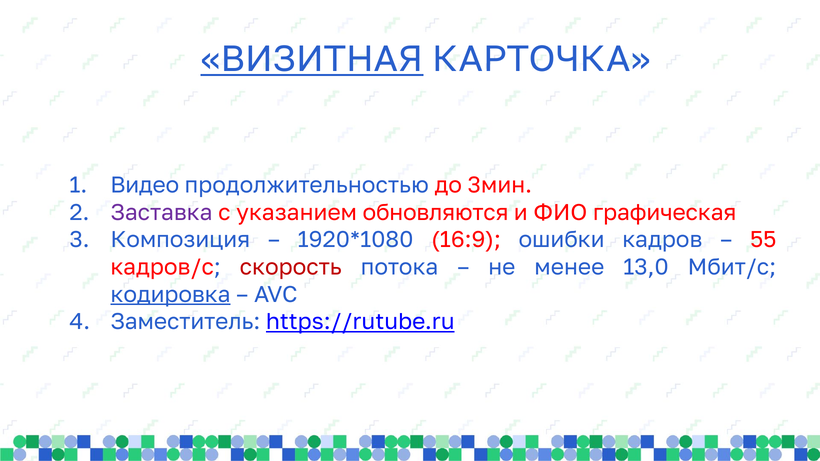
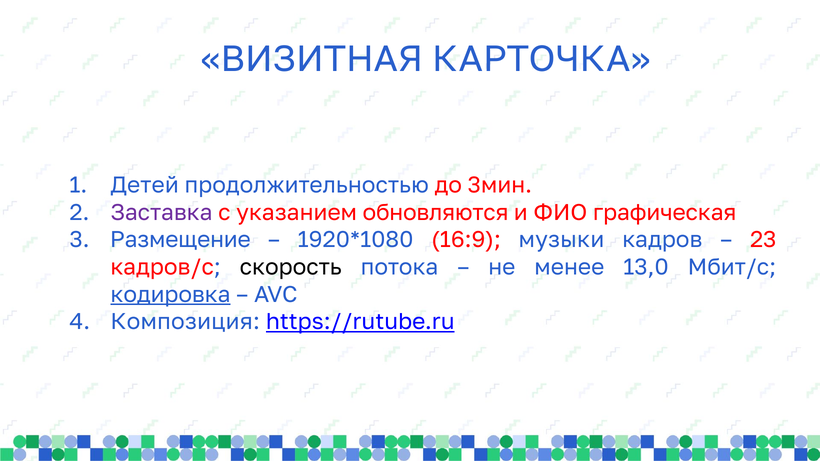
ВИЗИТНАЯ underline: present -> none (312, 59)
Видео: Видео -> Детей (145, 185)
Композиция: Композиция -> Размещение (180, 240)
ошибки: ошибки -> музыки (561, 240)
55: 55 -> 23 (763, 240)
скорость colour: red -> black (291, 267)
Заместитель: Заместитель -> Композиция (185, 322)
